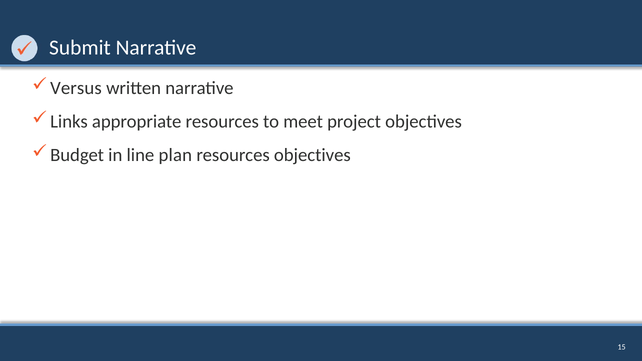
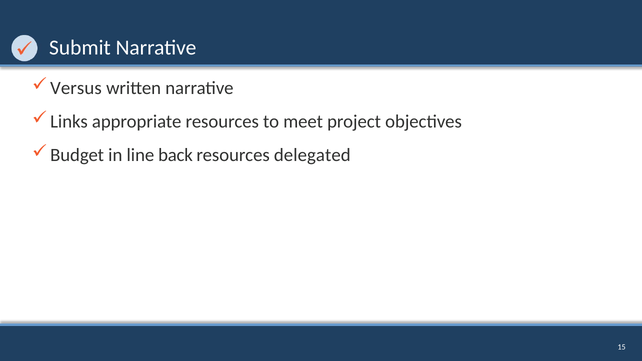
plan: plan -> back (175, 155)
resources objectives: objectives -> delegated (312, 155)
